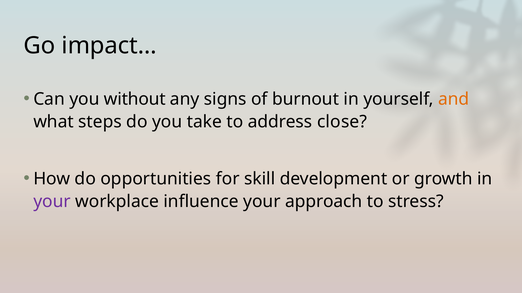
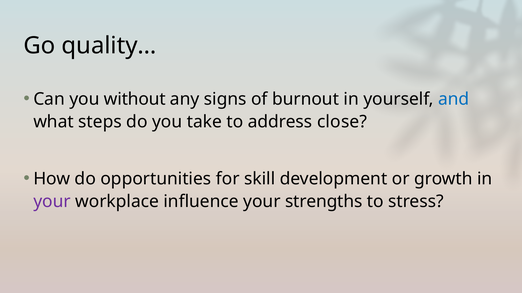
impact…: impact… -> quality… (109, 46)
and colour: orange -> blue (454, 99)
approach: approach -> strengths (324, 202)
